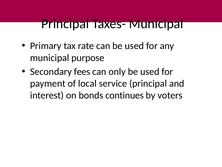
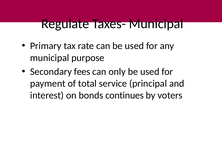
Principal: Principal -> Regulate (65, 24)
local: local -> total (87, 83)
